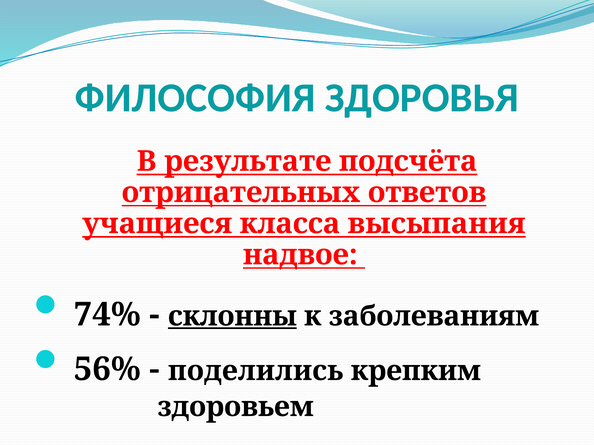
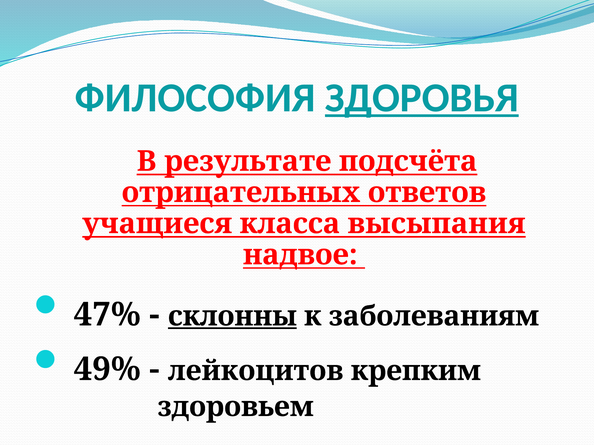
ЗДОРОВЬЯ underline: none -> present (422, 98)
74%: 74% -> 47% (107, 315)
56%: 56% -> 49% (107, 370)
поделились: поделились -> лейкоцитов (256, 371)
